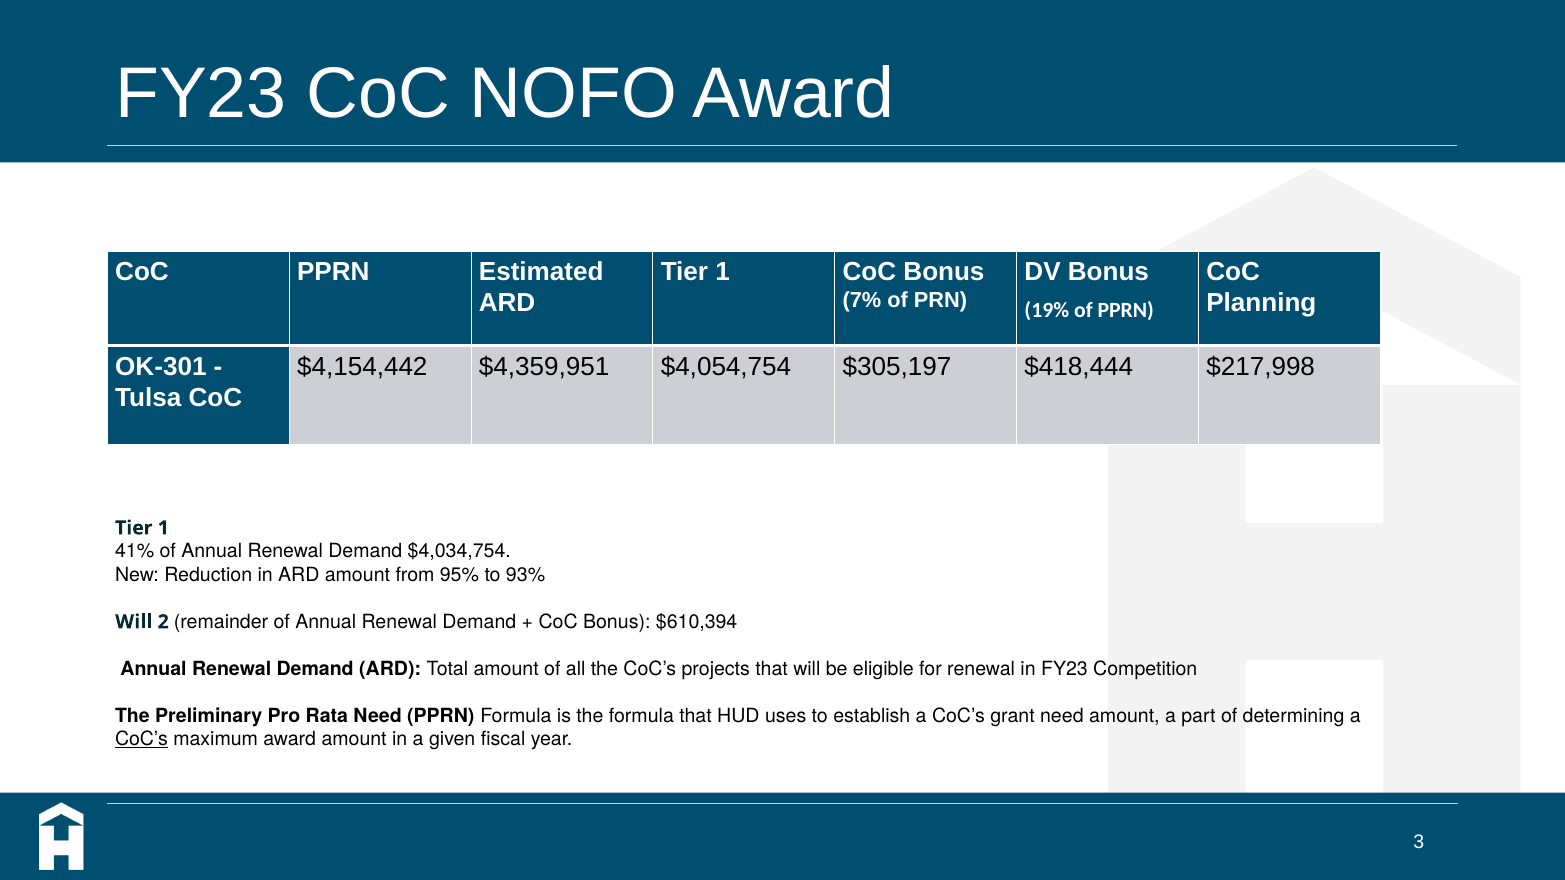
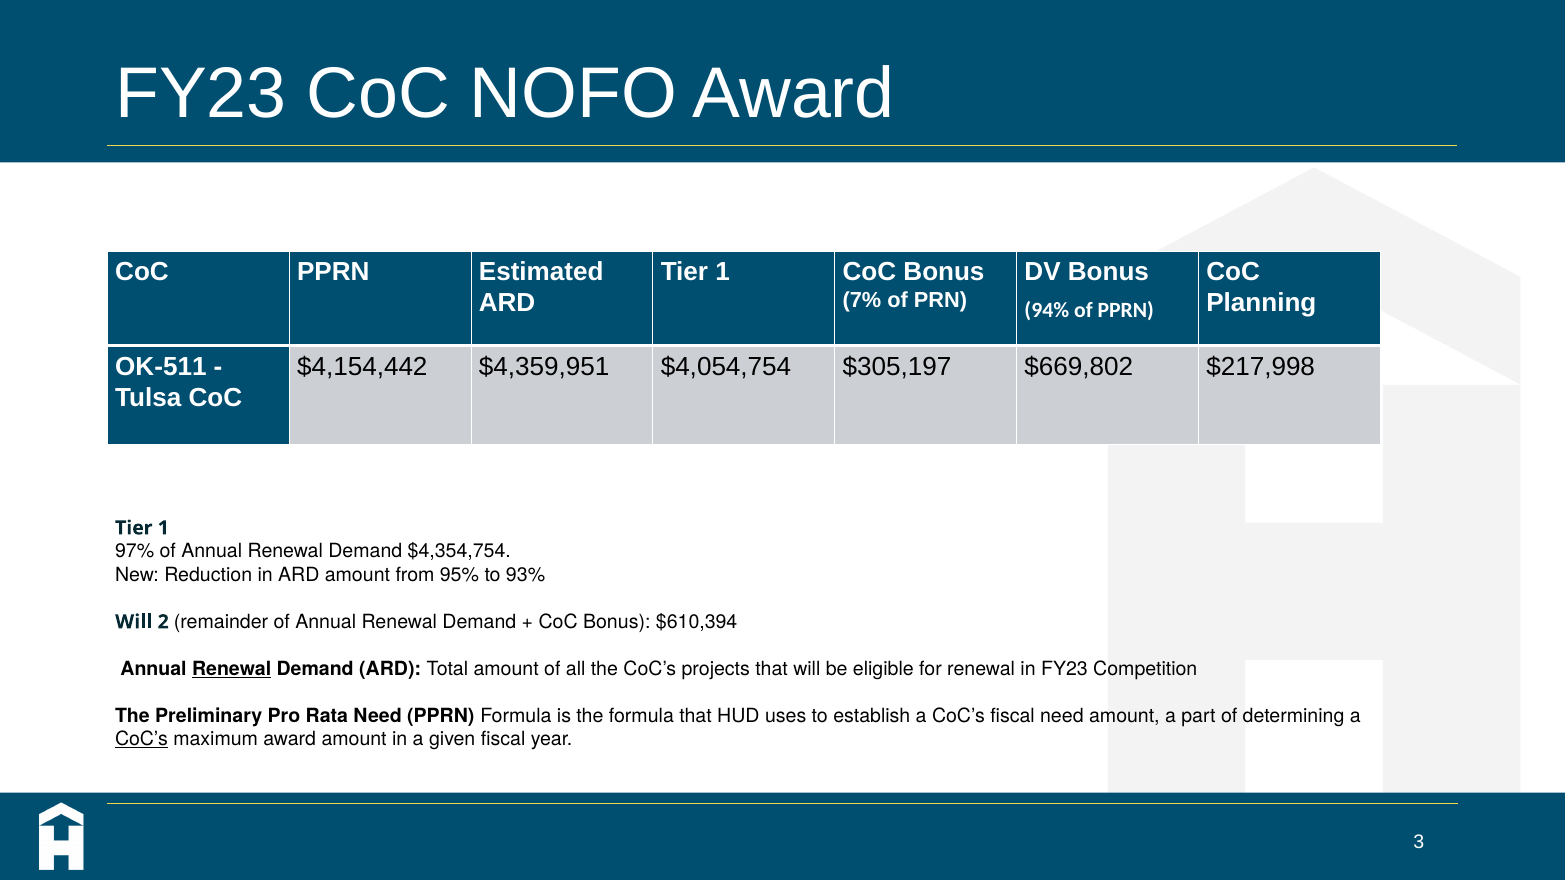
19%: 19% -> 94% (1047, 310)
OK-301: OK-301 -> OK-511 (161, 367)
$418,444: $418,444 -> $669,802 (1079, 367)
41%: 41% -> 97% (135, 552)
$4,034,754: $4,034,754 -> $4,354,754 (459, 552)
Renewal underline: none -> present (232, 669)
CoC’s grant: grant -> fiscal (1013, 716)
